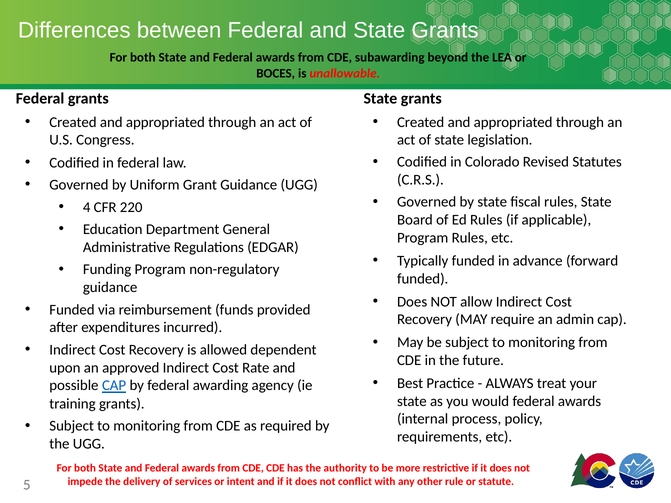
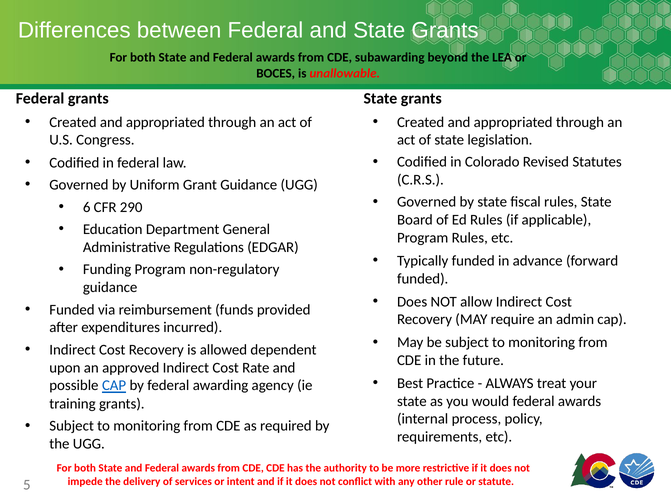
4: 4 -> 6 (87, 207)
220: 220 -> 290 (131, 207)
